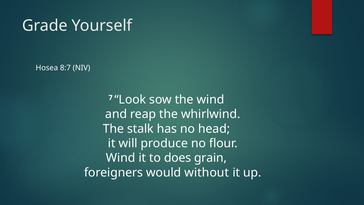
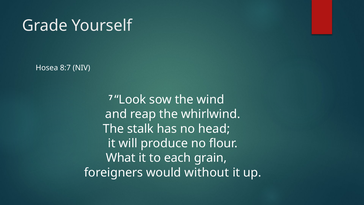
Wind: Wind -> What (121, 158)
does: does -> each (178, 158)
